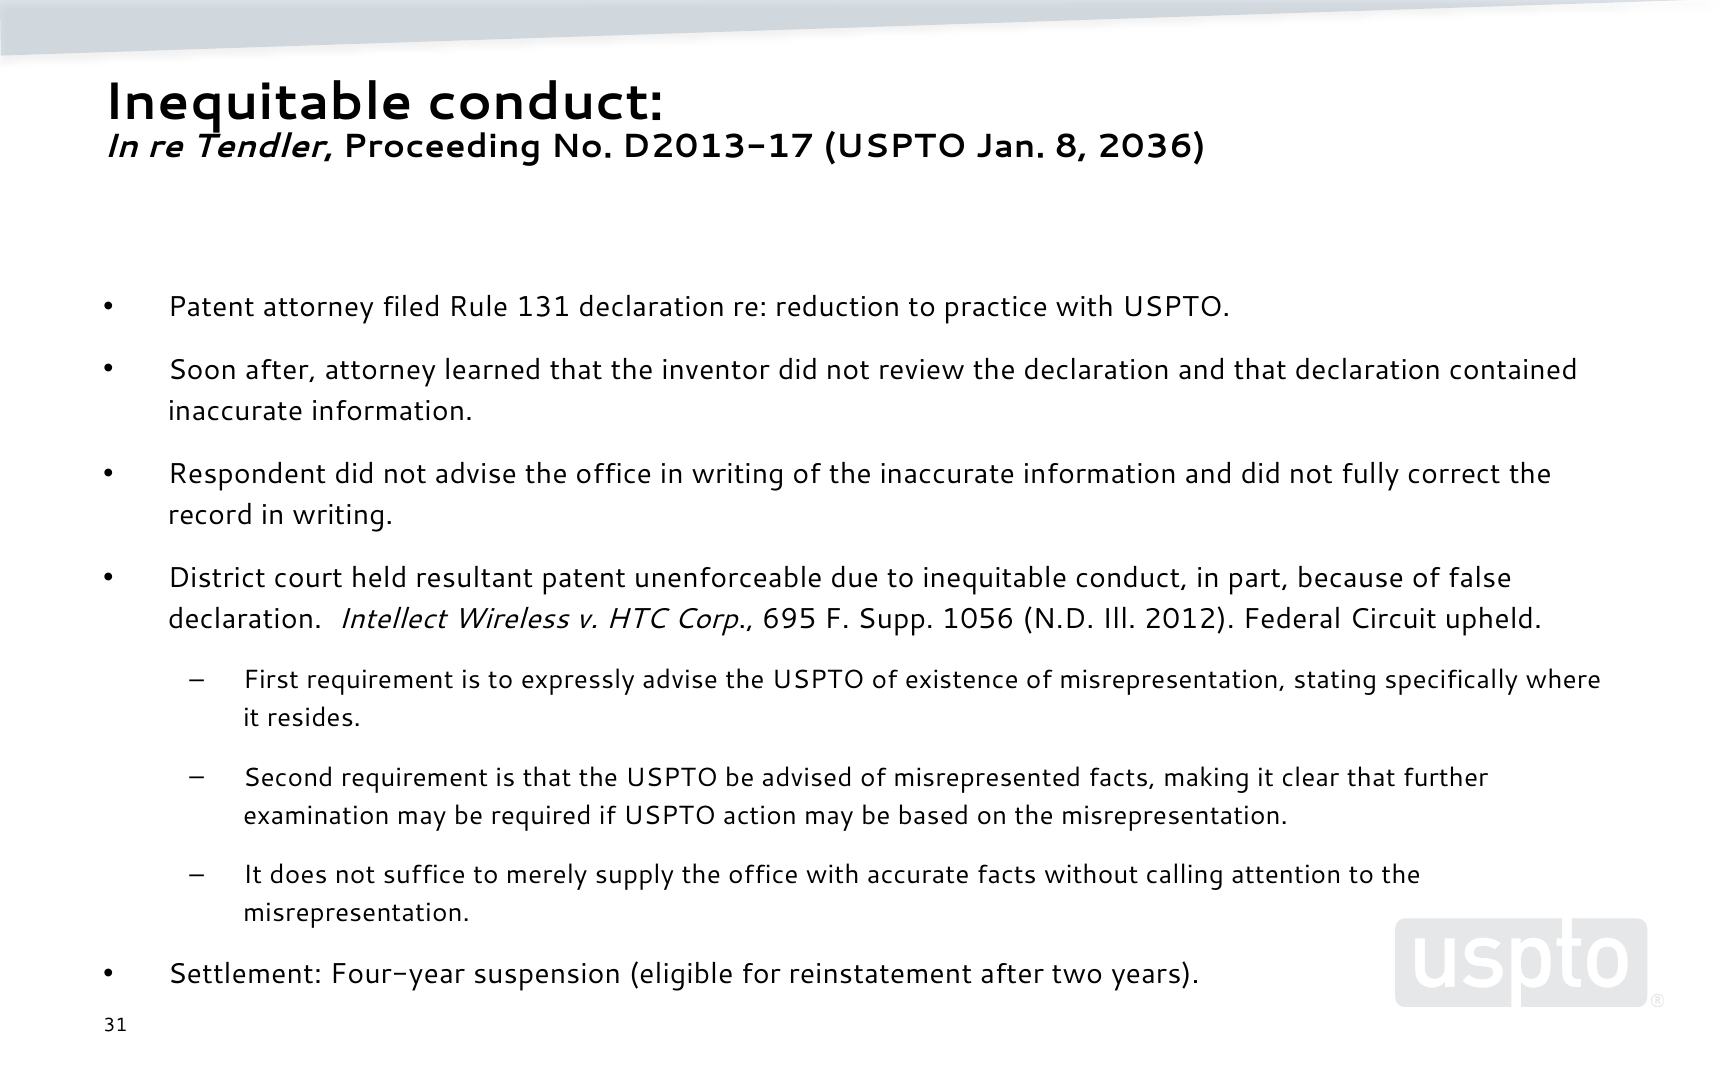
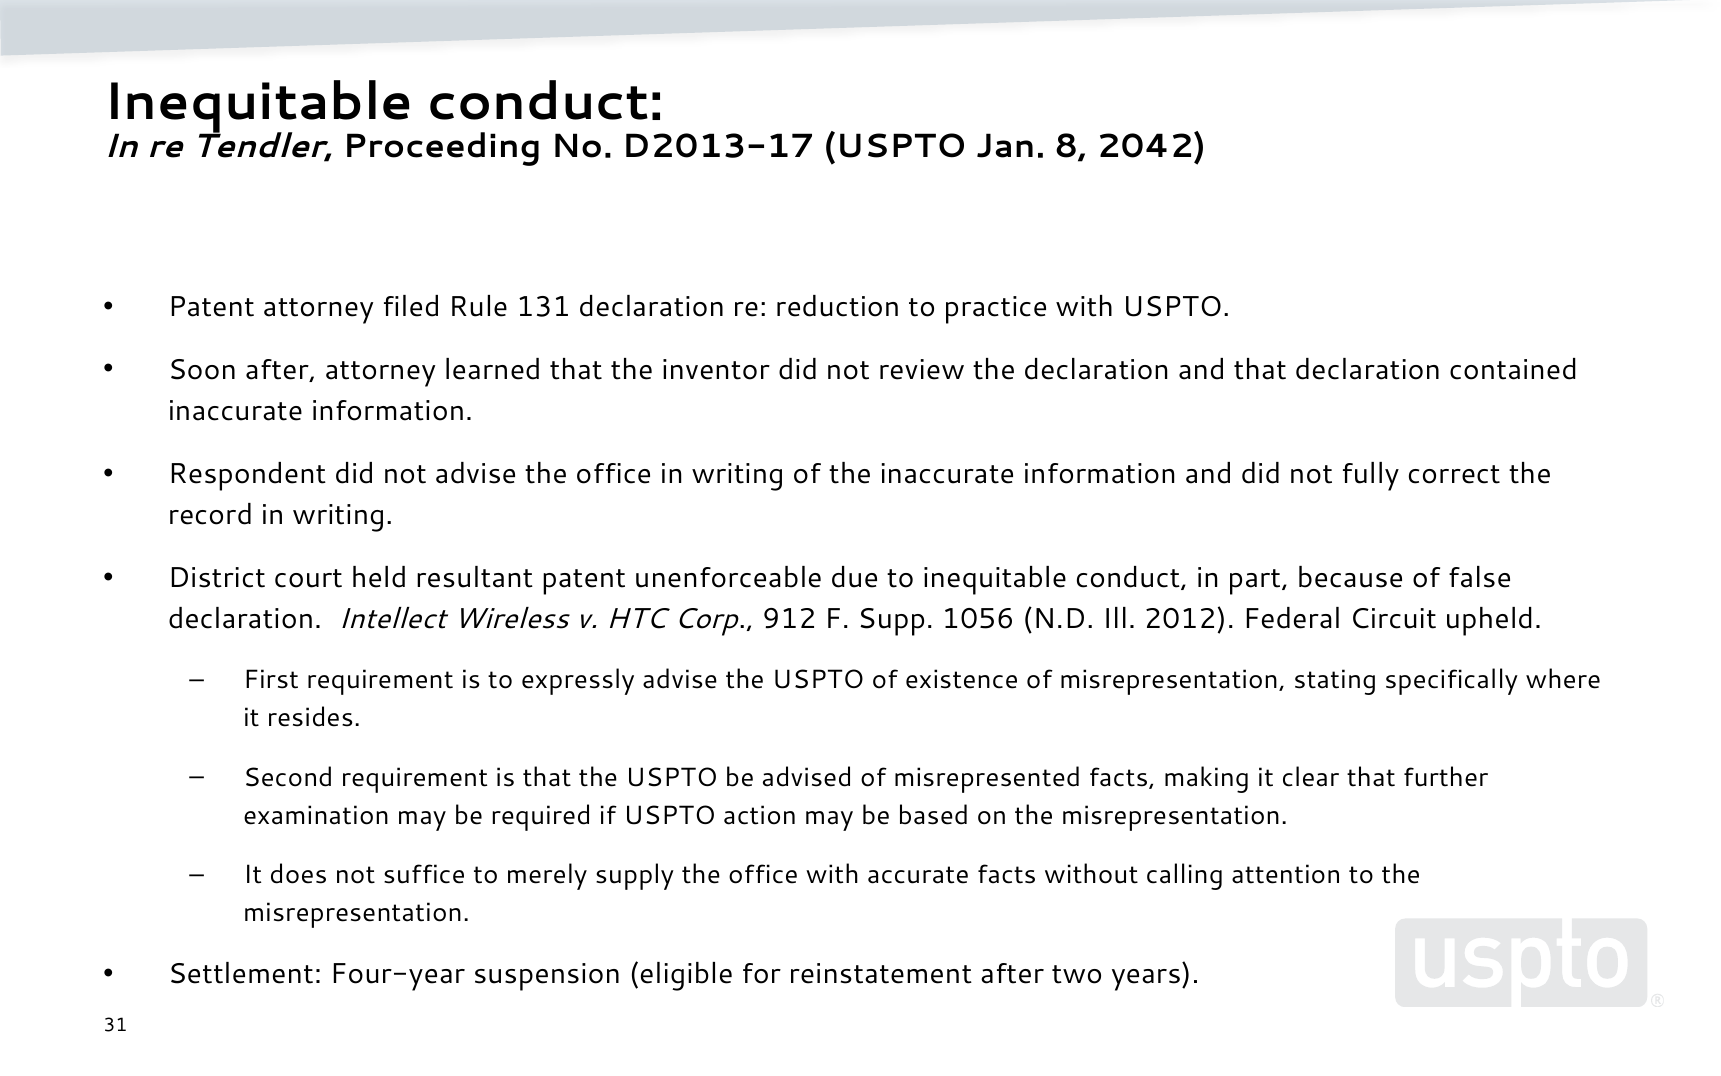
2036: 2036 -> 2042 (1151, 146)
695: 695 -> 912 (789, 619)
